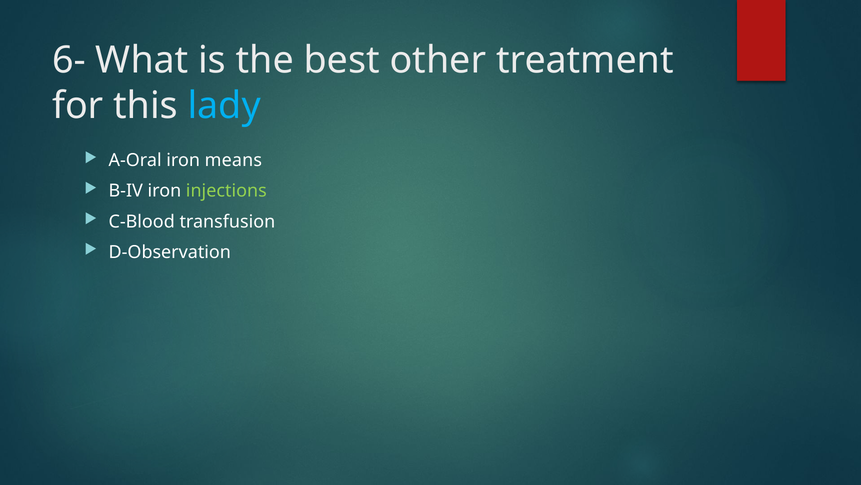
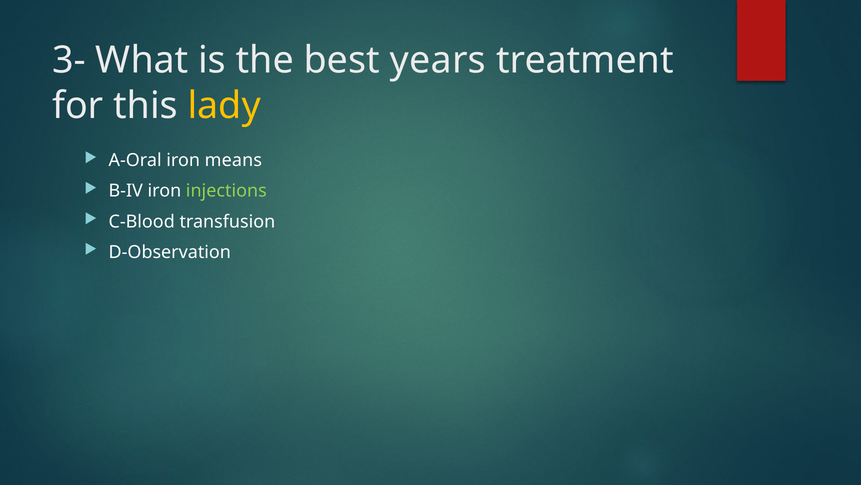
6-: 6- -> 3- (69, 60)
other: other -> years (438, 60)
lady colour: light blue -> yellow (224, 106)
